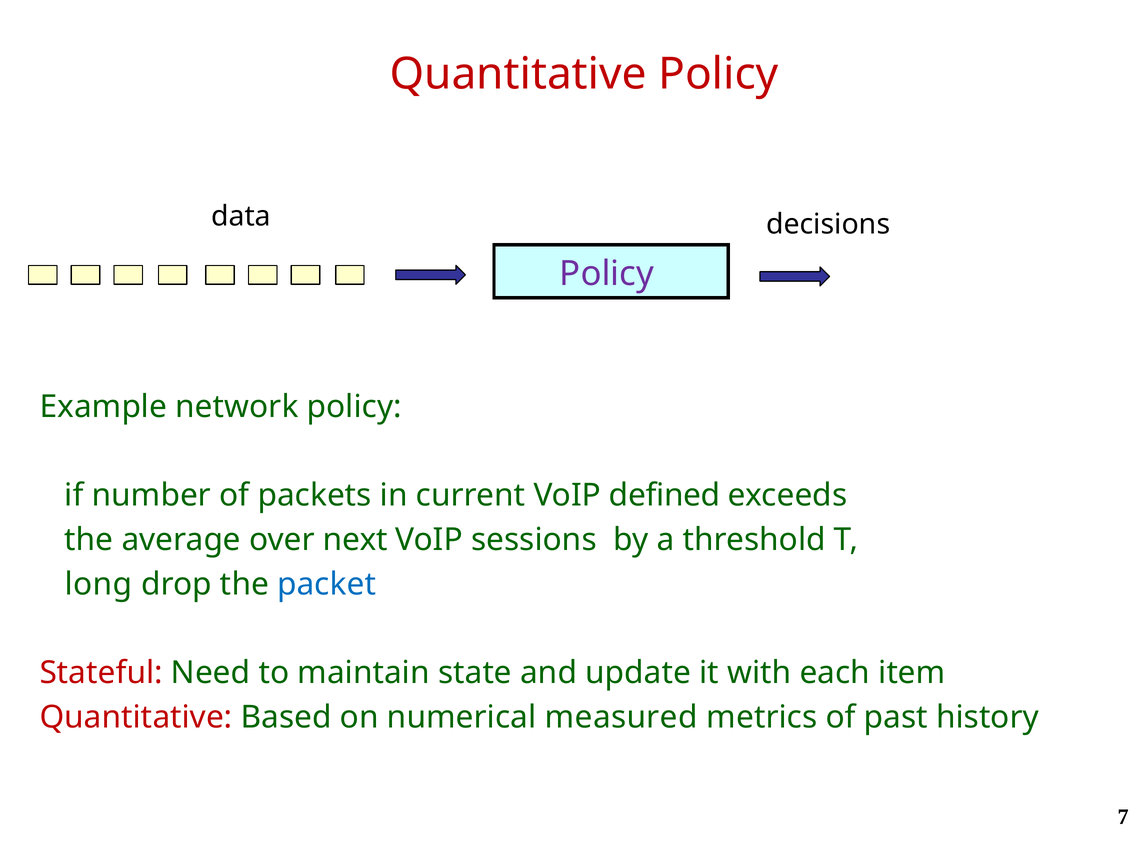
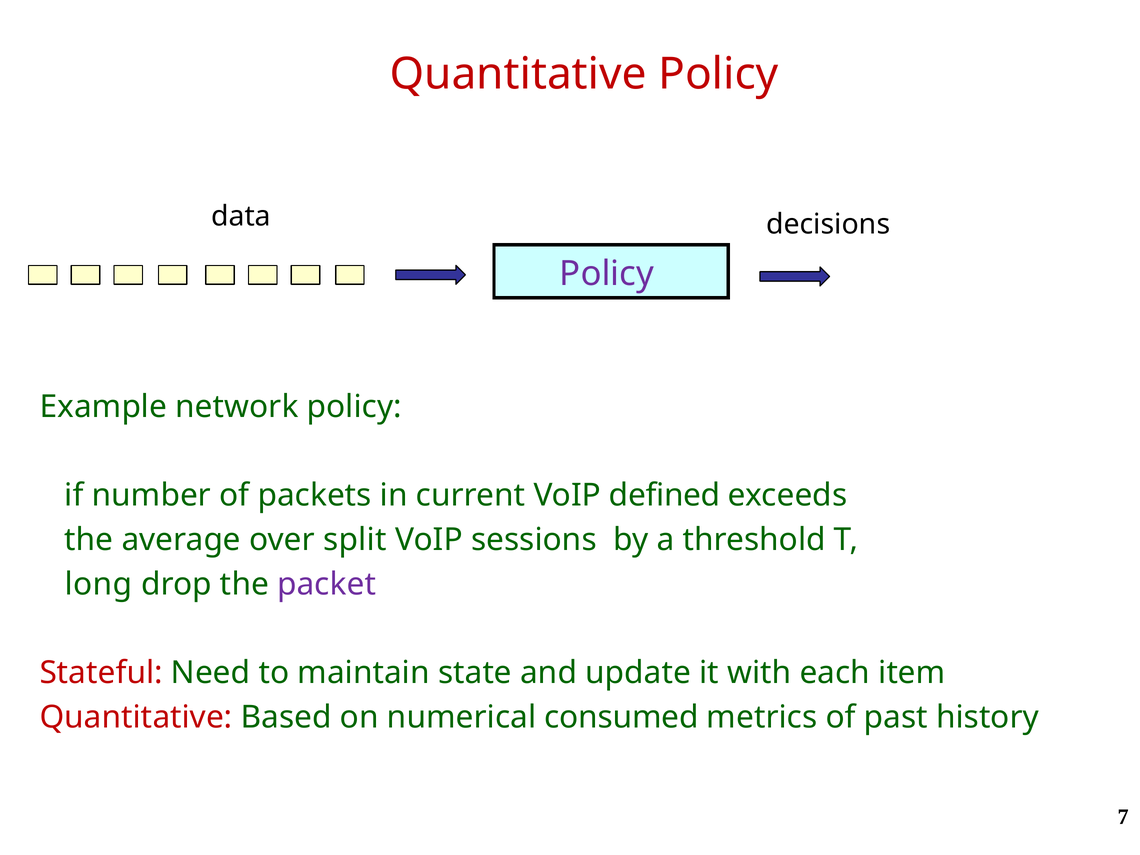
next: next -> split (355, 540)
packet colour: blue -> purple (327, 584)
measured: measured -> consumed (622, 717)
